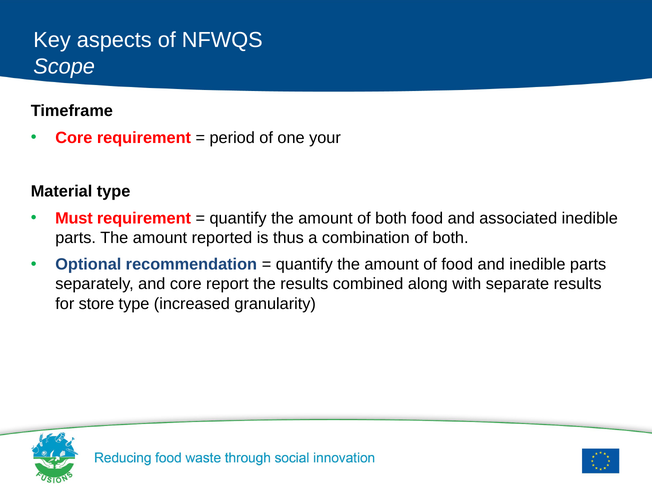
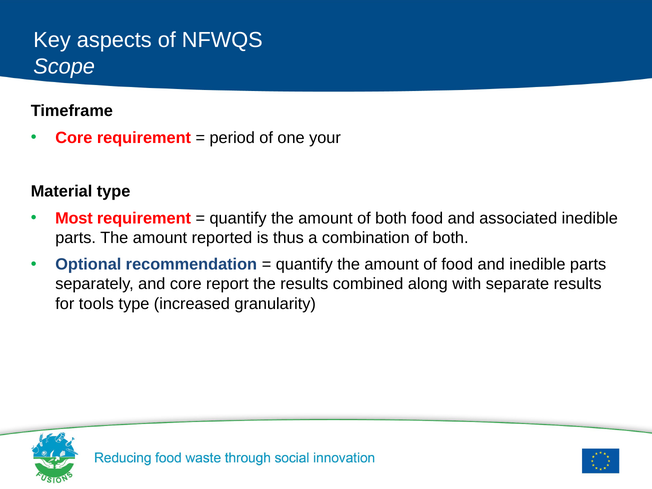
Must: Must -> Most (74, 218)
store: store -> tools (96, 304)
